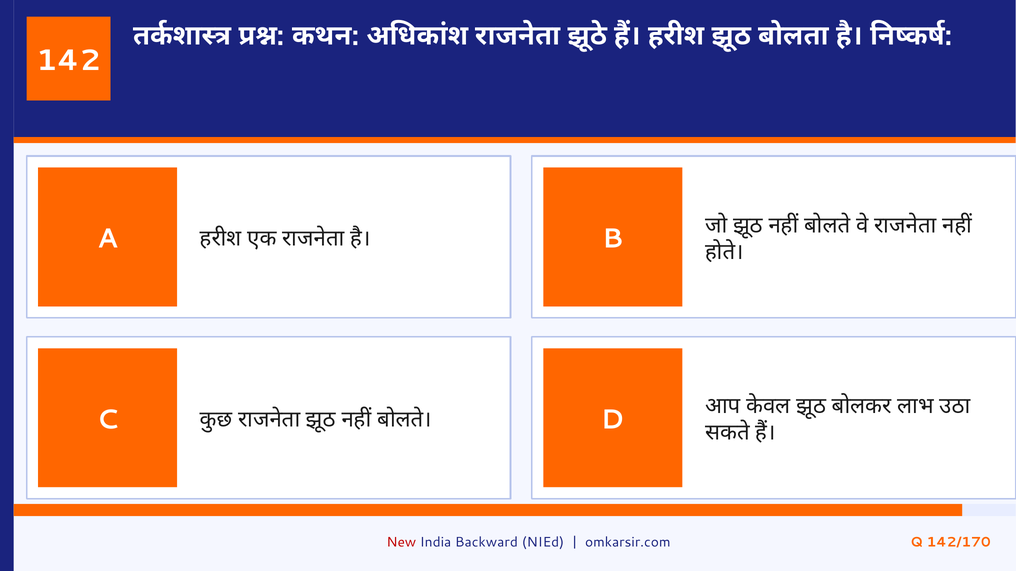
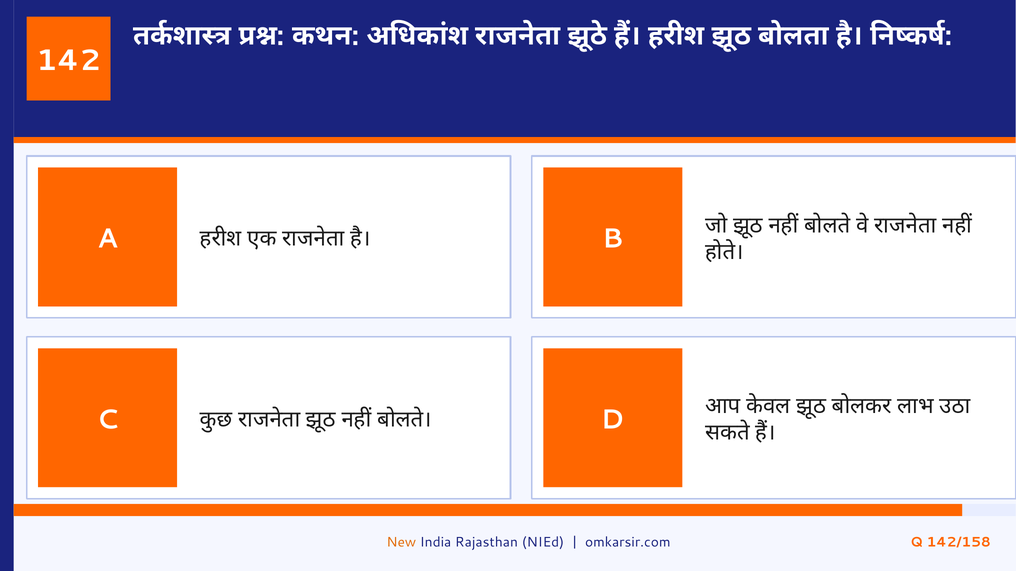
New colour: red -> orange (401, 543)
Backward: Backward -> Rajasthan (486, 543)
142/170: 142/170 -> 142/158 (959, 543)
